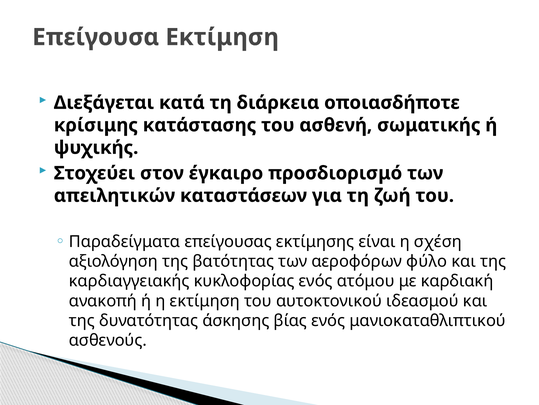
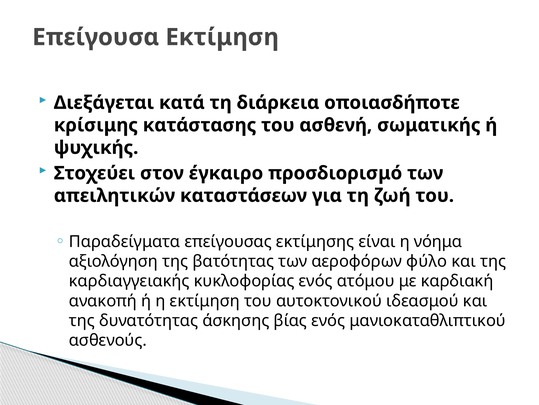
σχέση: σχέση -> νόημα (438, 241)
